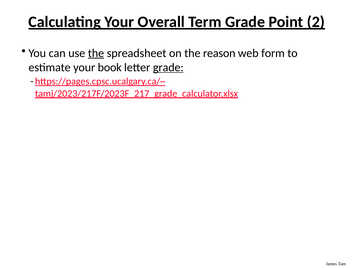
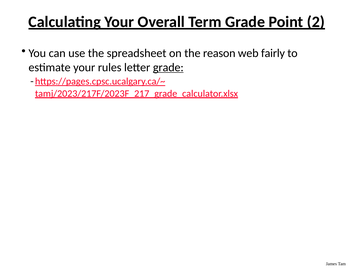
the underline: present -> none (96, 53)
form: form -> fairly (273, 53)
book: book -> rules (110, 68)
